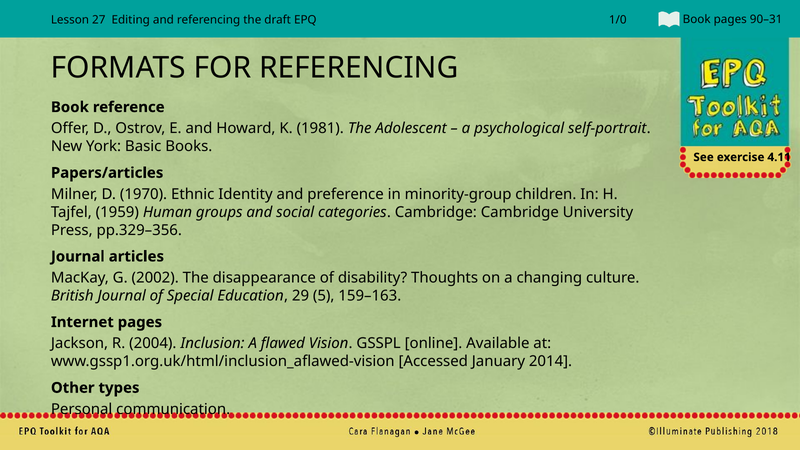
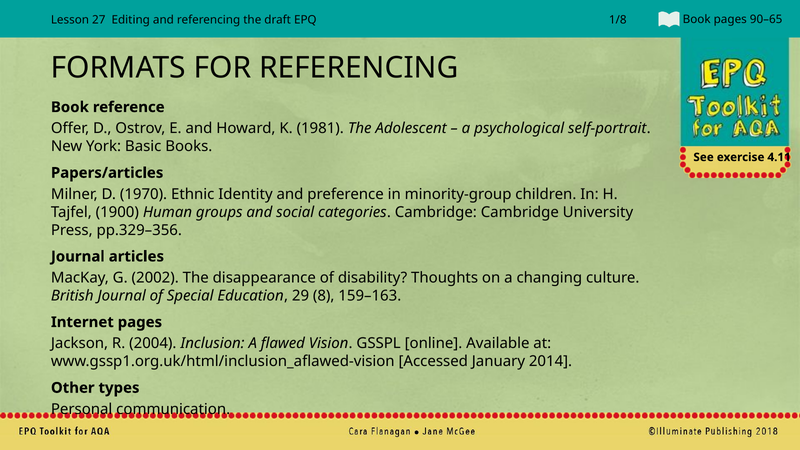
1/0: 1/0 -> 1/8 (618, 20)
90–31: 90–31 -> 90–65 (766, 20)
1959: 1959 -> 1900 (117, 212)
5: 5 -> 8 (324, 296)
